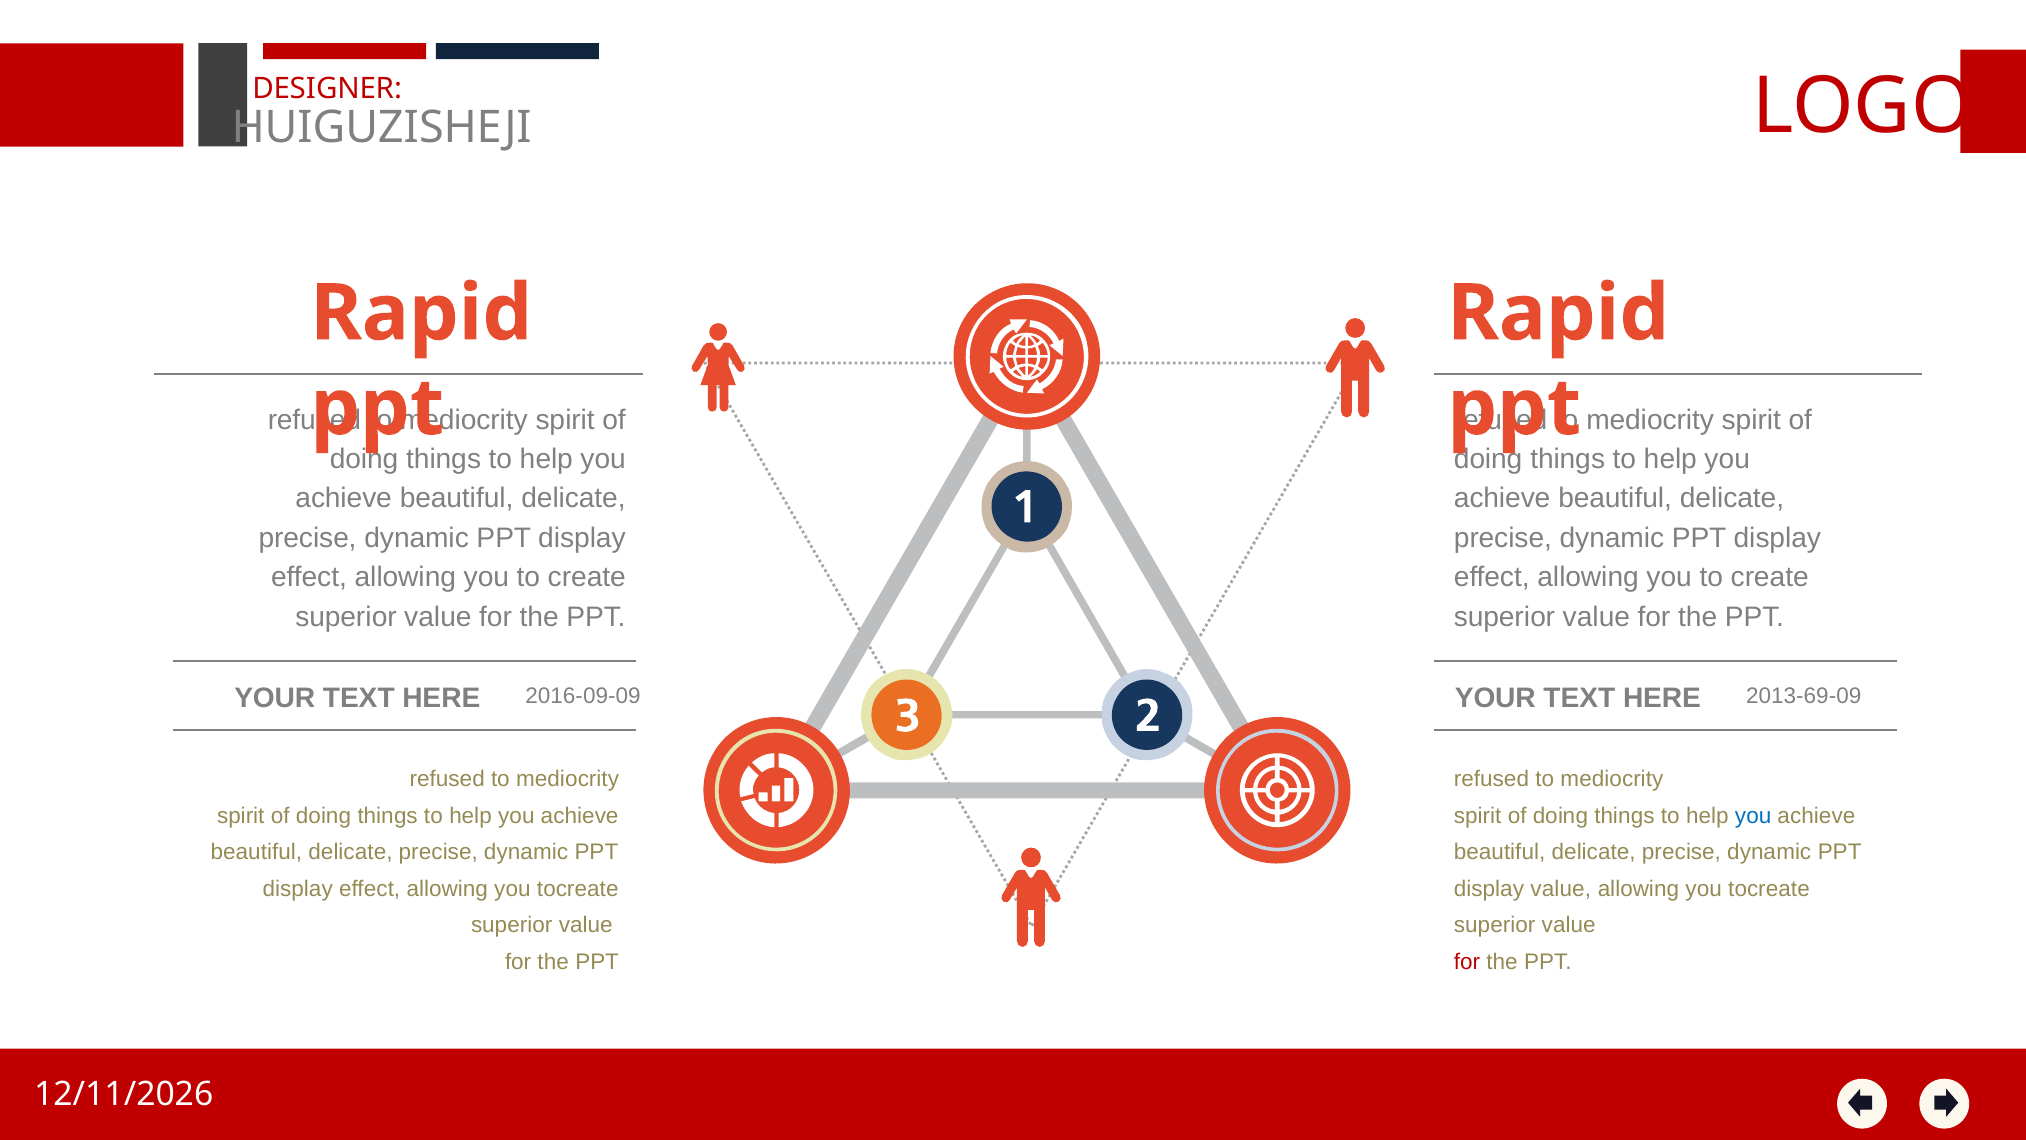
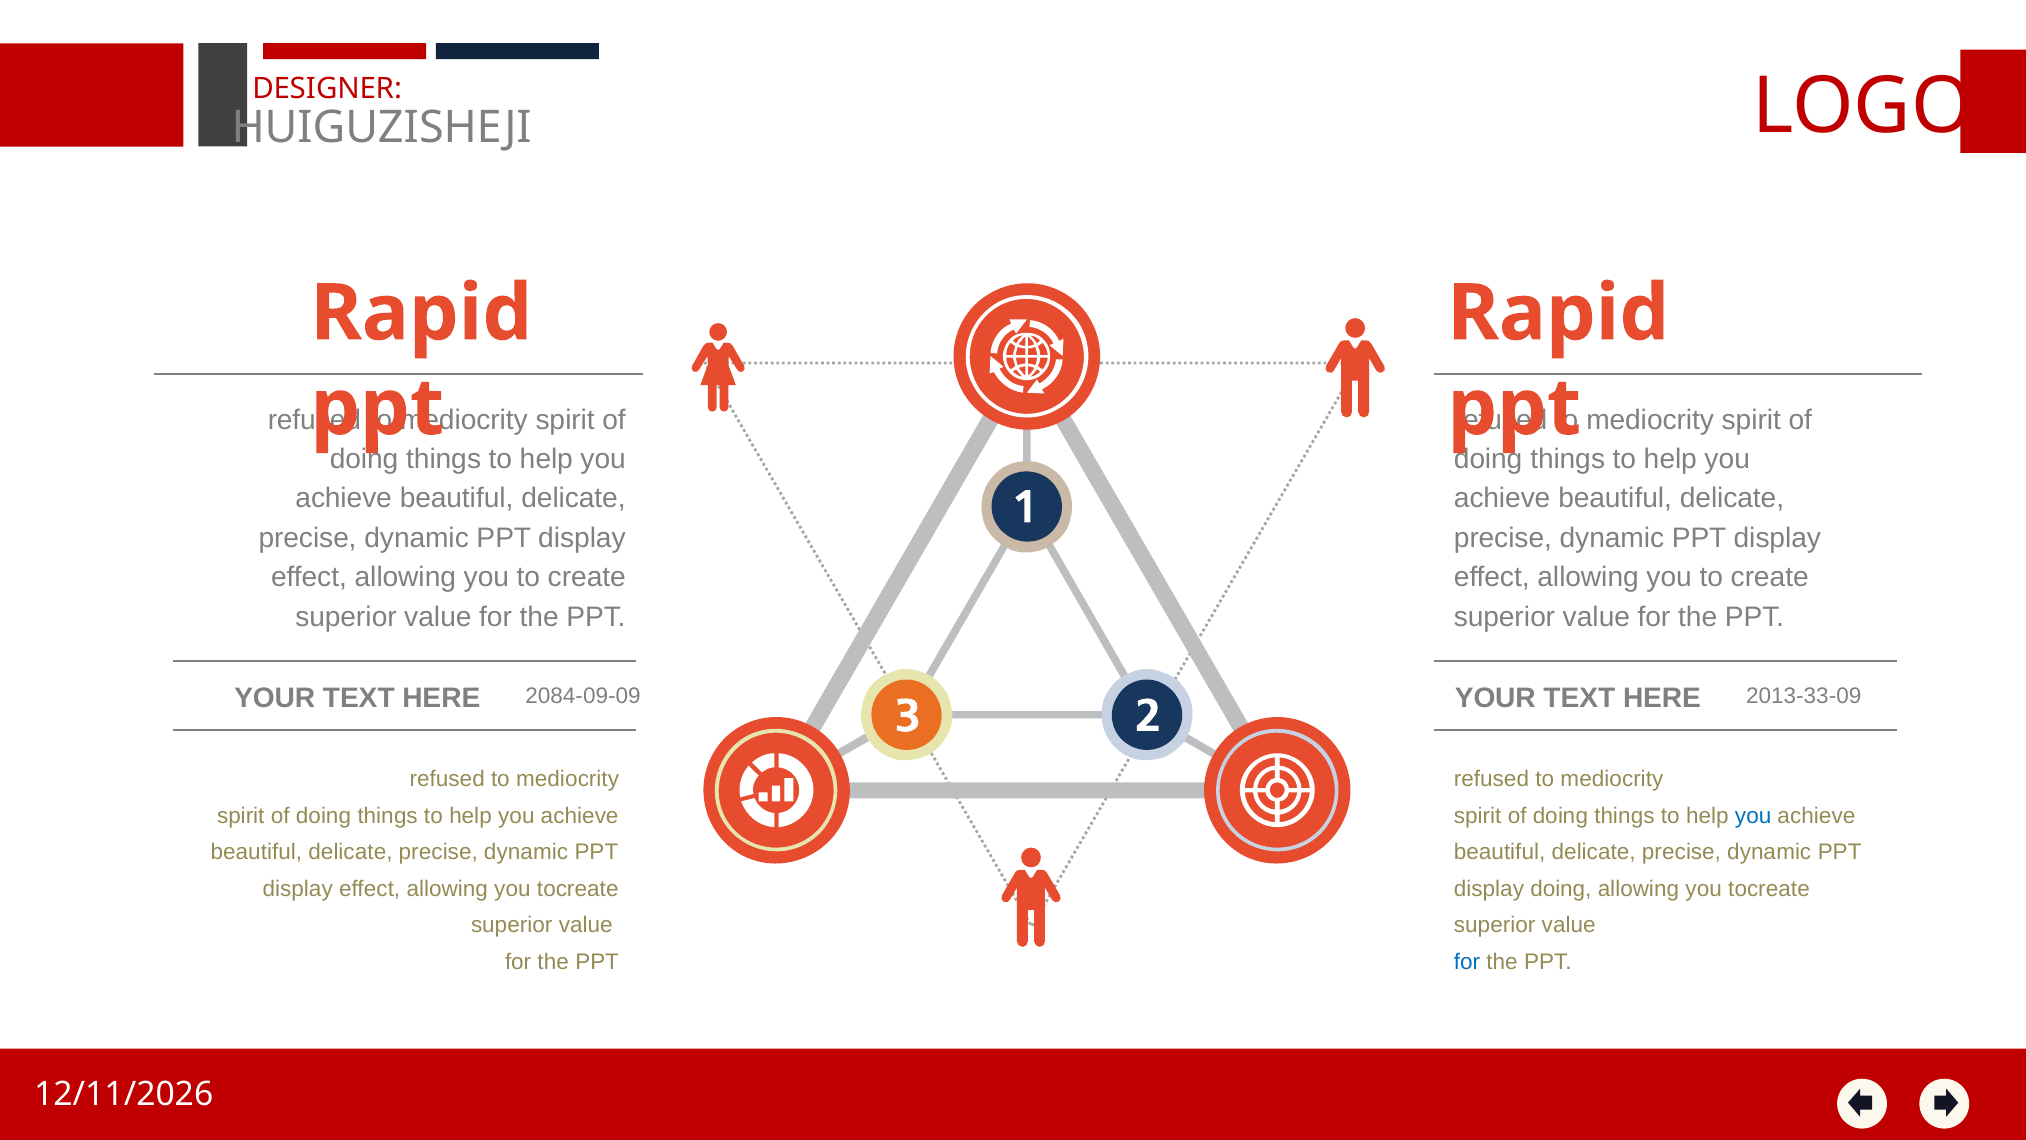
2016-09-09: 2016-09-09 -> 2084-09-09 (583, 696)
2013-69-09: 2013-69-09 -> 2013-33-09 (1804, 696)
display value: value -> doing (1561, 889)
for colour: red -> blue (1467, 962)
